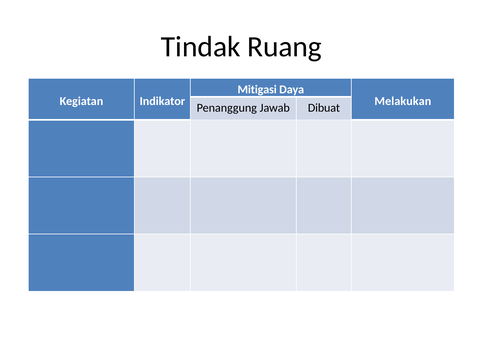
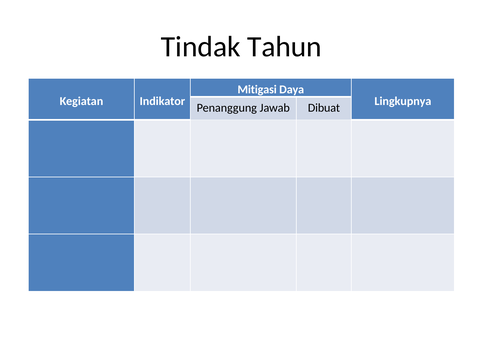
Ruang: Ruang -> Tahun (285, 47)
Melakukan: Melakukan -> Lingkupnya (403, 101)
